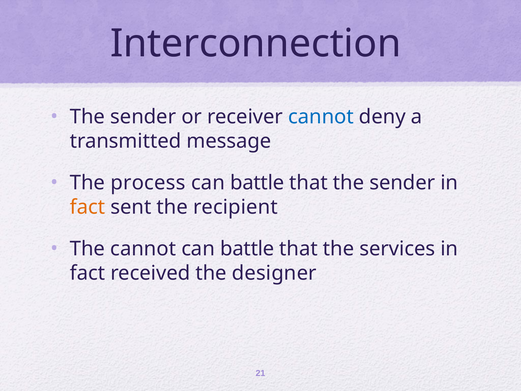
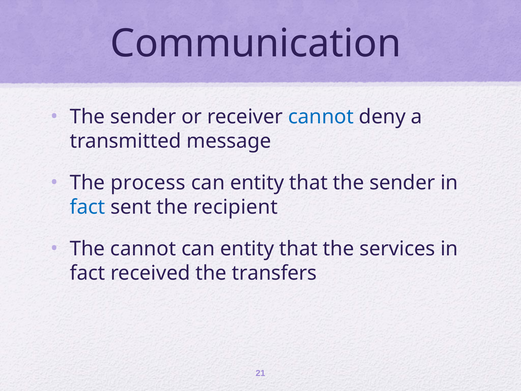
Interconnection: Interconnection -> Communication (256, 43)
battle: battle -> entity (257, 183)
fact colour: orange -> blue (88, 207)
battle: battle -> entity (247, 249)
designer: designer -> transfers (274, 273)
